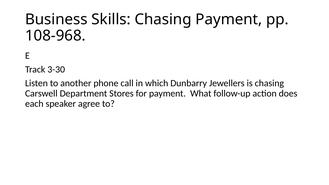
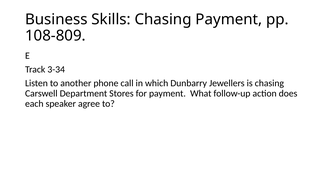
108-968: 108-968 -> 108-809 (55, 36)
3-30: 3-30 -> 3-34 (56, 69)
